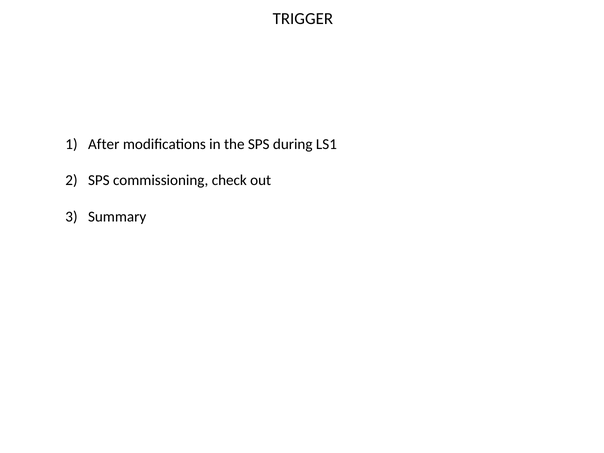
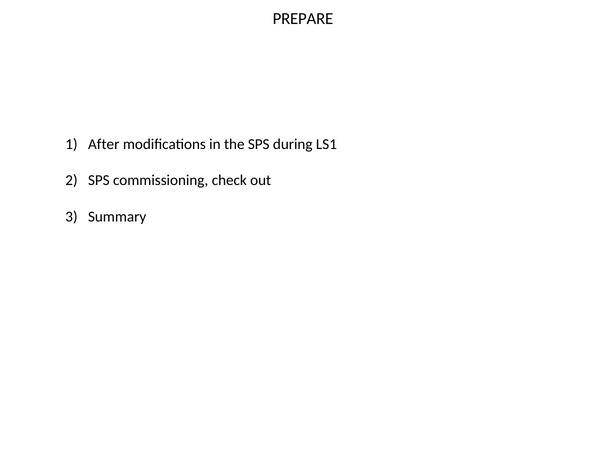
TRIGGER: TRIGGER -> PREPARE (303, 19)
